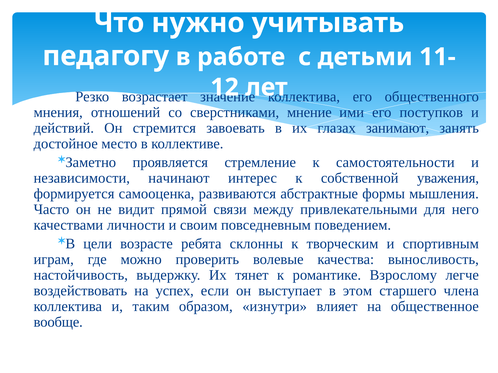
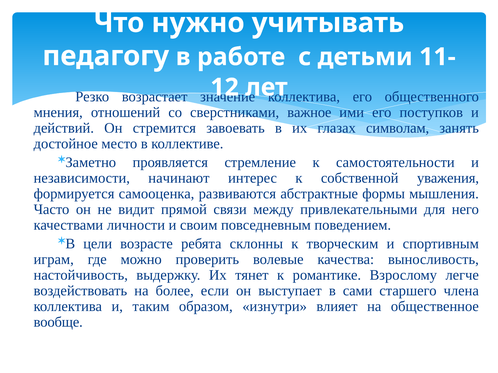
мнение: мнение -> важное (309, 113)
занимают: занимают -> символам (398, 128)
успех: успех -> более (175, 291)
этом: этом -> сами (358, 291)
